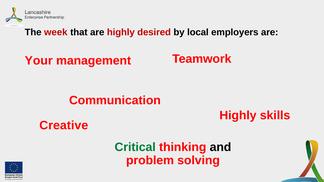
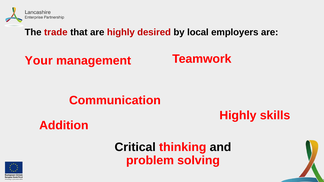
week: week -> trade (56, 32)
Creative: Creative -> Addition (64, 126)
Critical colour: green -> black (135, 147)
